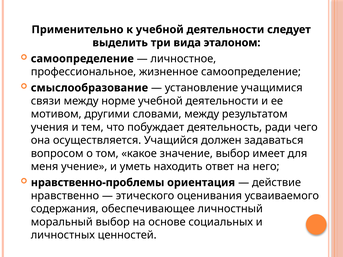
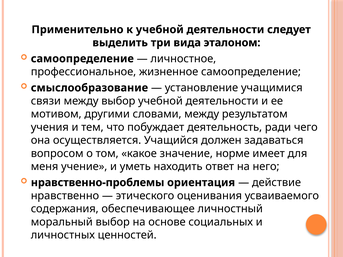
между норме: норме -> выбор (118, 101)
значение выбор: выбор -> норме (233, 154)
